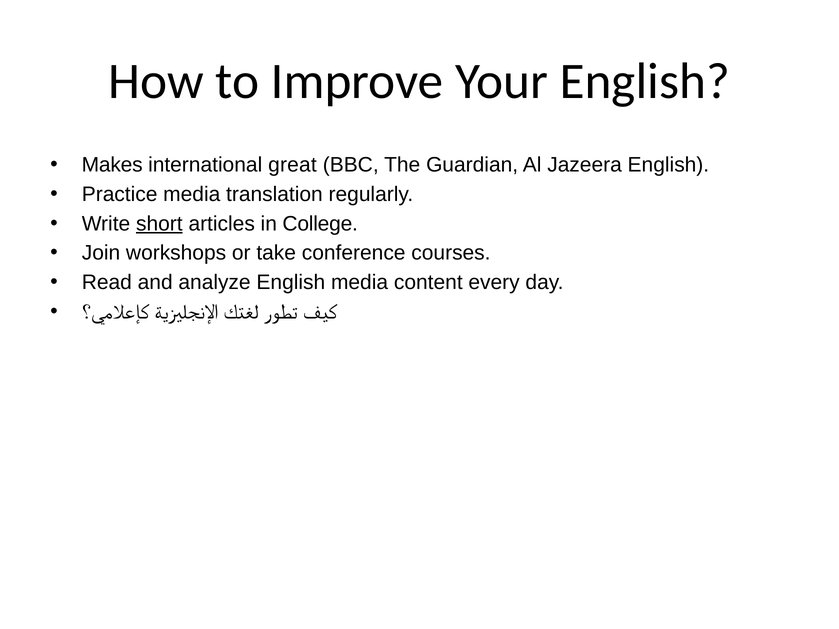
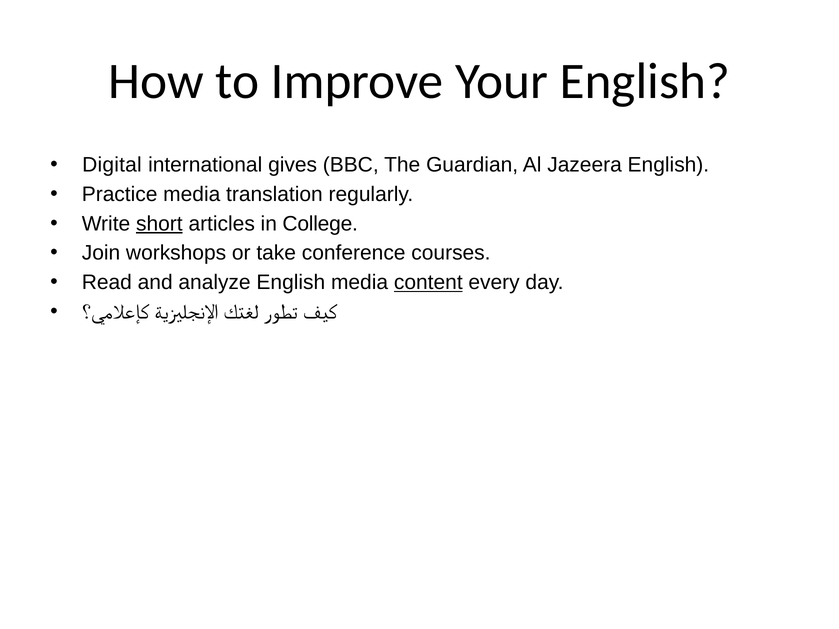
Makes: Makes -> Digital (112, 165)
great: great -> gives (293, 165)
content underline: none -> present (428, 283)
